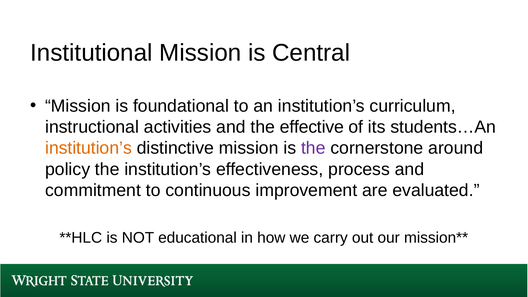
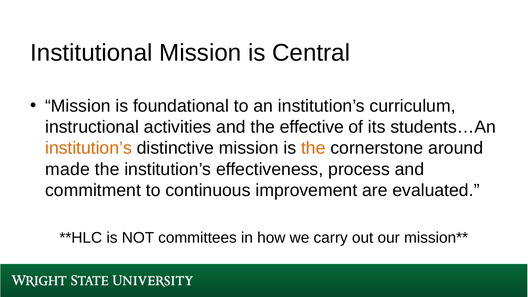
the colour: purple -> orange (313, 148)
policy: policy -> made (68, 169)
educational: educational -> committees (197, 238)
